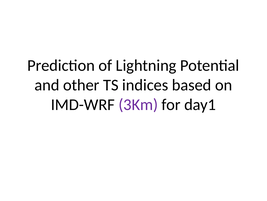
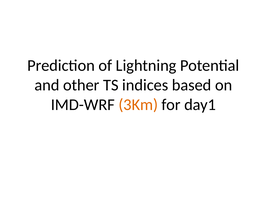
3Km colour: purple -> orange (138, 104)
